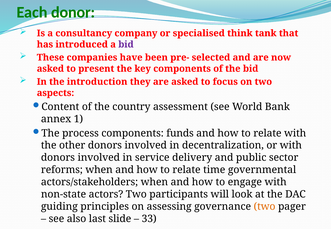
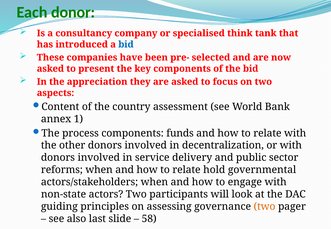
bid colour: purple -> blue (126, 44)
introduction: introduction -> appreciation (97, 82)
time: time -> hold (214, 170)
33: 33 -> 58 (149, 219)
